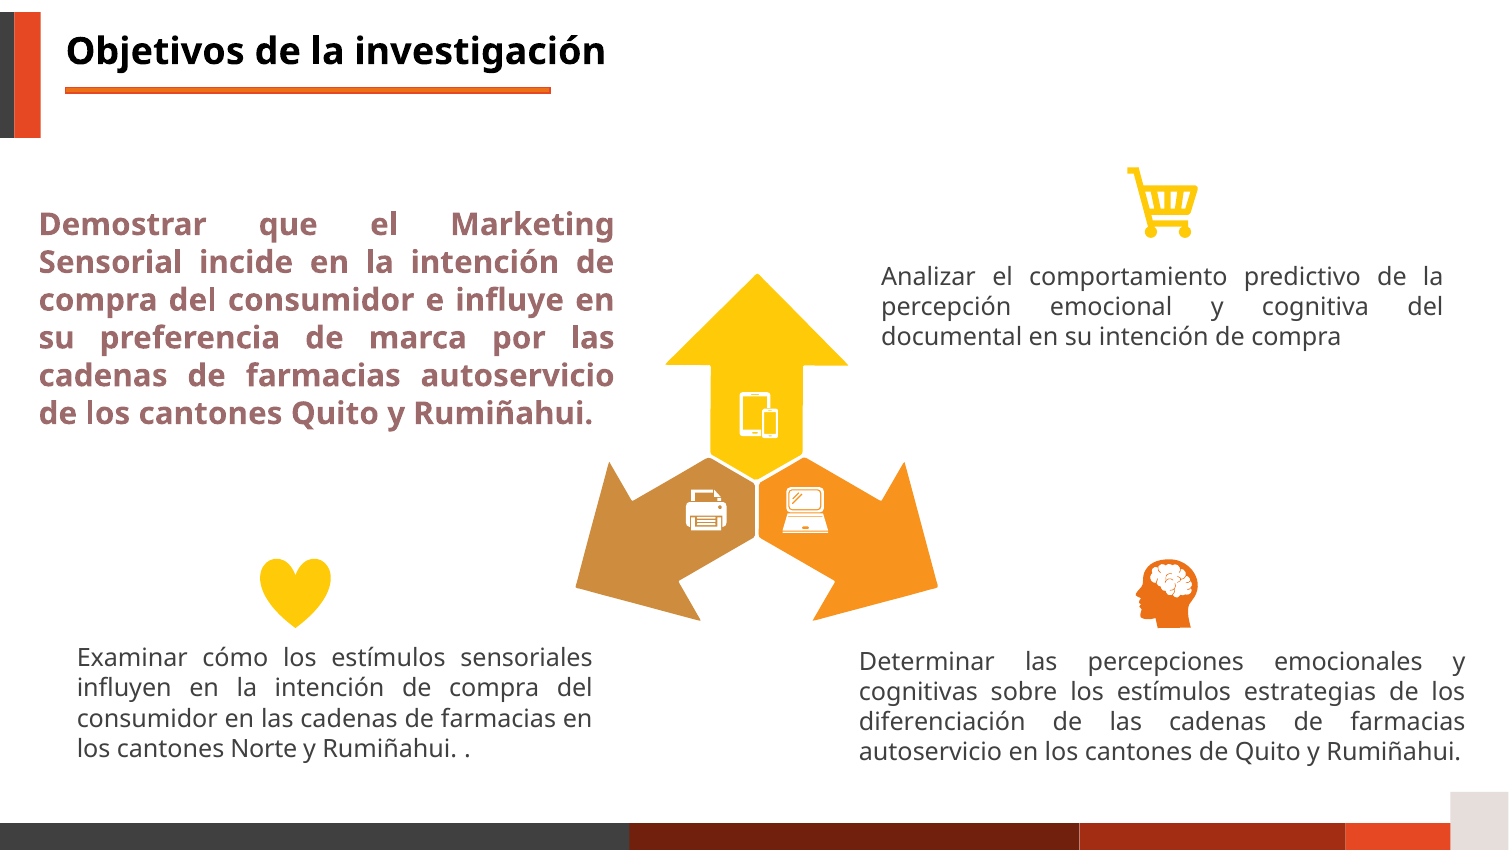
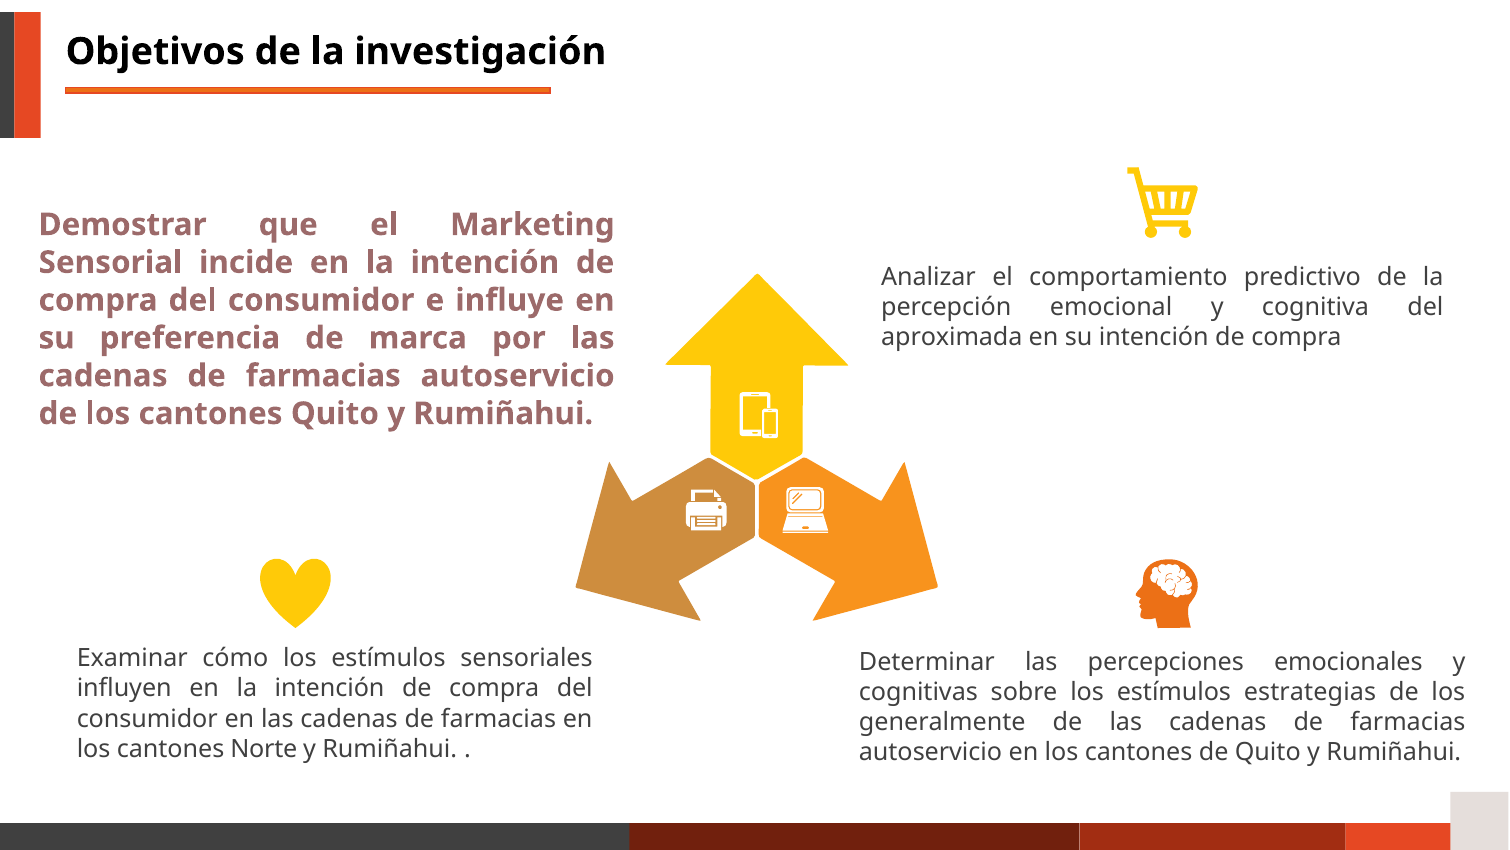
documental: documental -> aproximada (952, 337)
diferenciación: diferenciación -> generalmente (942, 722)
